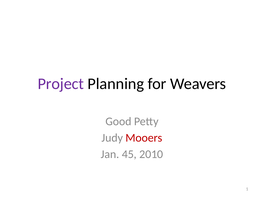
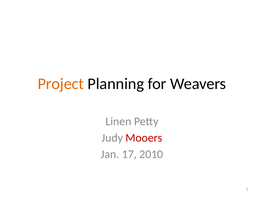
Project colour: purple -> orange (61, 84)
Good: Good -> Linen (118, 121)
45: 45 -> 17 (129, 154)
